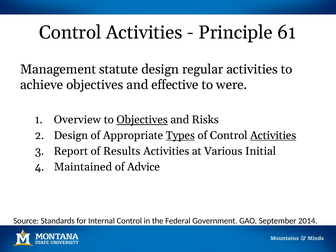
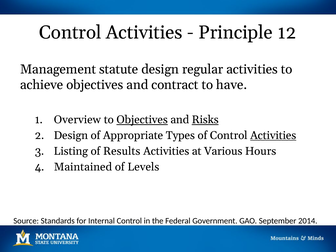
61: 61 -> 12 (287, 32)
effective: effective -> contract (175, 85)
were: were -> have (232, 85)
Risks underline: none -> present (205, 120)
Types underline: present -> none (180, 135)
Report: Report -> Listing (71, 151)
Initial: Initial -> Hours (261, 151)
Advice: Advice -> Levels (143, 167)
